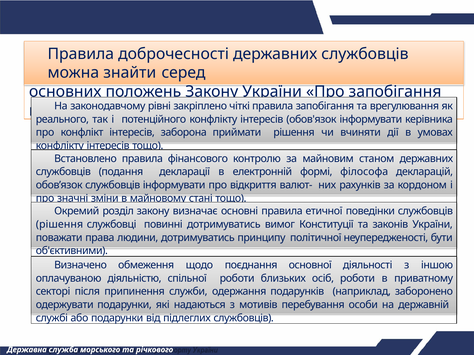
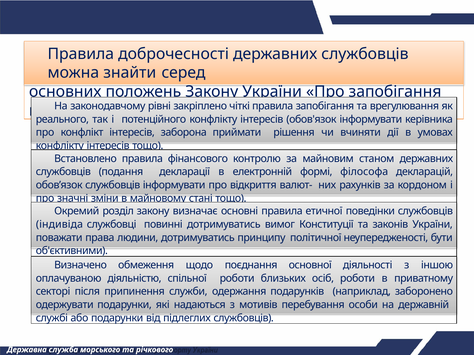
рішення: рішення -> індивіда (59, 225)
